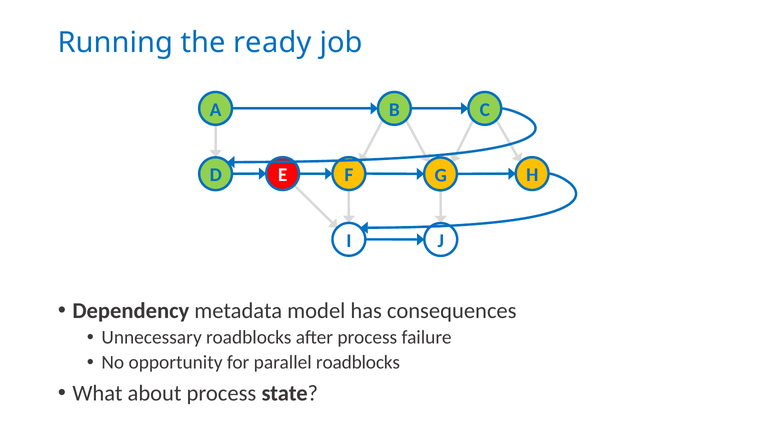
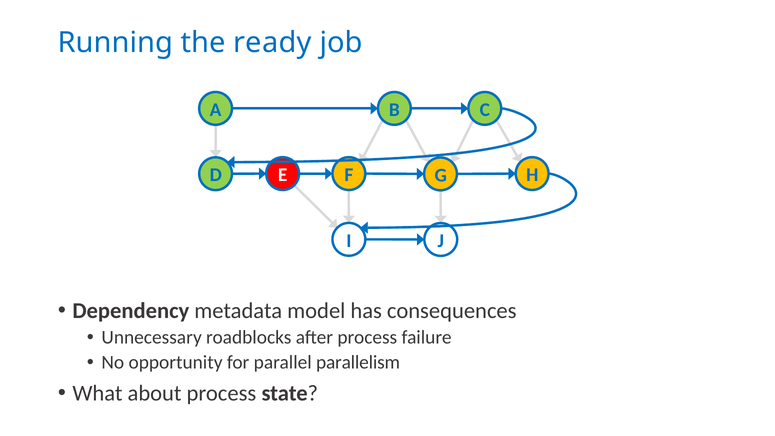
parallel roadblocks: roadblocks -> parallelism (358, 362)
